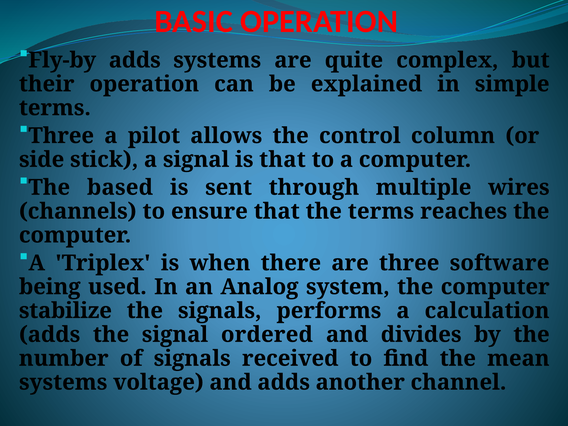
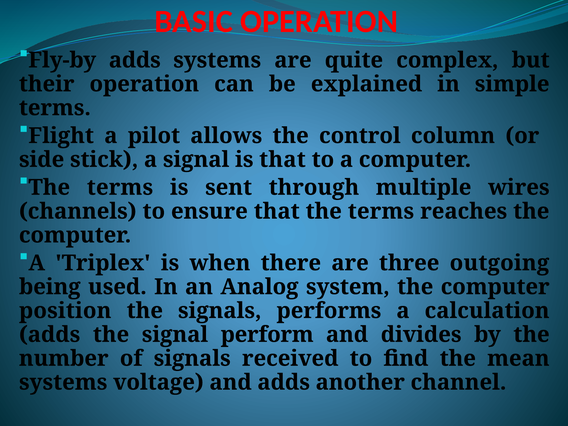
Three: Three -> Flight (61, 136)
based: based -> terms (120, 187)
software: software -> outgoing (499, 263)
stabilize: stabilize -> position (65, 311)
ordered: ordered -> perform (267, 335)
